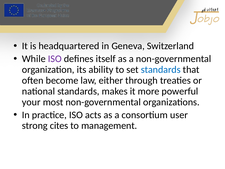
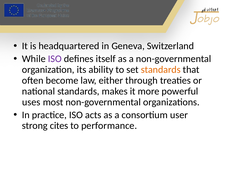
standards colour: blue -> orange (161, 69)
your: your -> uses (31, 102)
management: management -> performance (109, 125)
